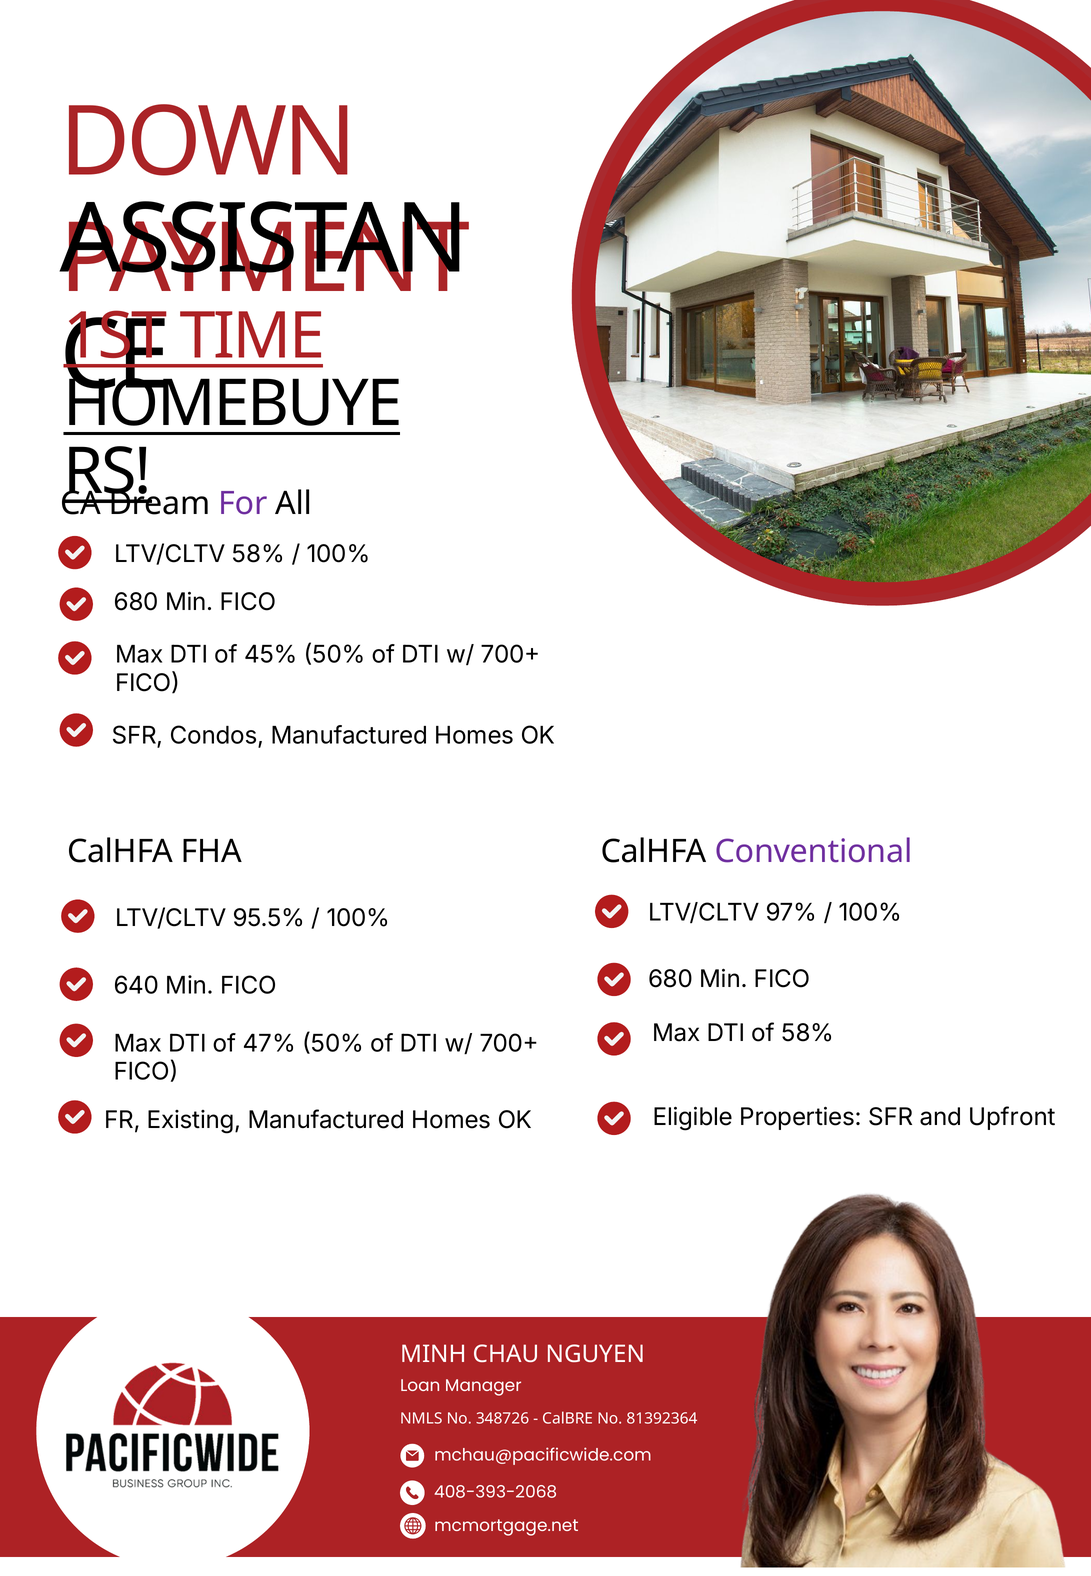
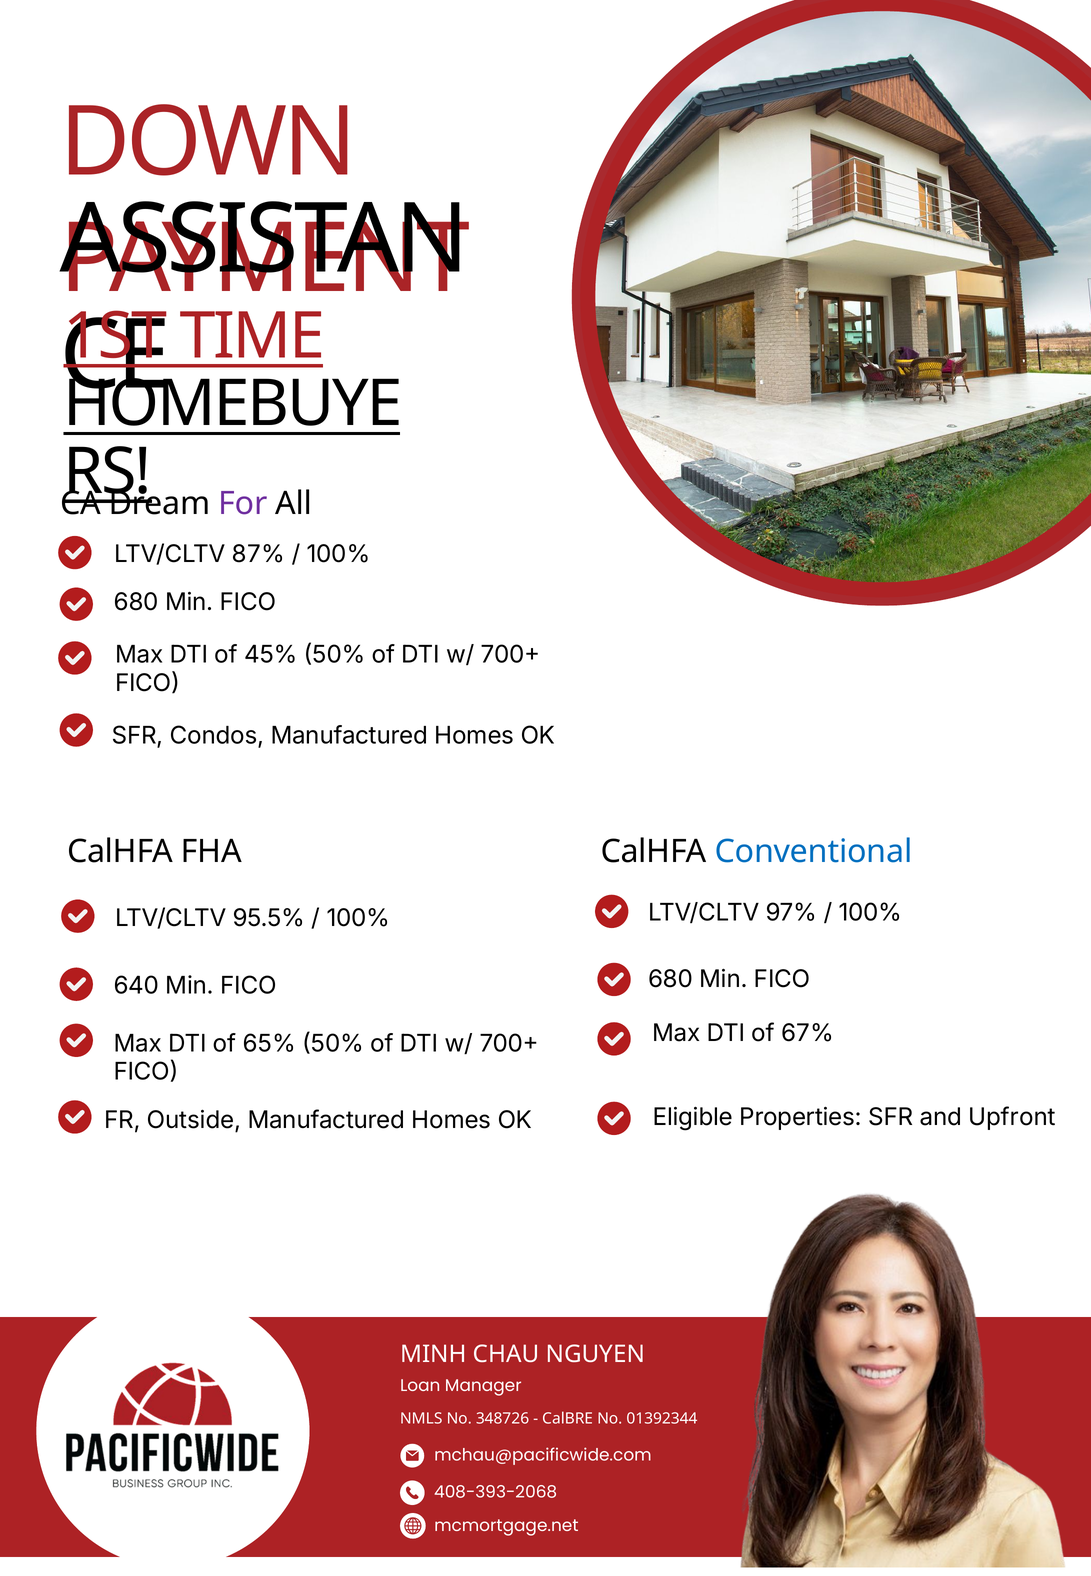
LTV/CLTV 58%: 58% -> 87% (258, 554)
Conventional colour: purple -> blue (813, 851)
of 58%: 58% -> 67% (808, 1033)
47%: 47% -> 65% (269, 1044)
Existing: Existing -> Outside (194, 1120)
81392364: 81392364 -> 01392344 (662, 1418)
